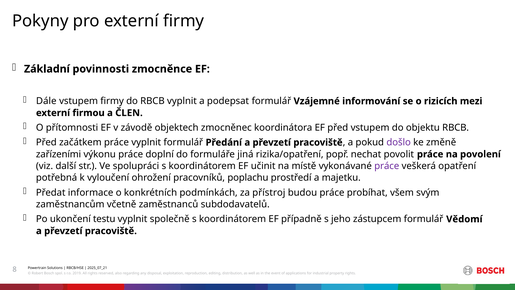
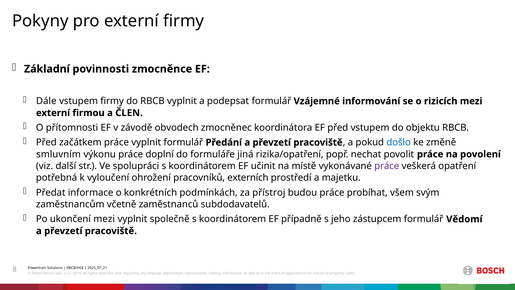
objektech: objektech -> obvodech (177, 128)
došlo colour: purple -> blue (399, 142)
zařízeními: zařízeními -> smluvním (58, 154)
poplachu: poplachu -> externích (248, 178)
ukončení testu: testu -> mezi (104, 219)
